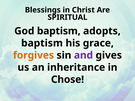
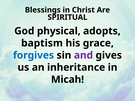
God baptism: baptism -> physical (59, 31)
forgives colour: orange -> blue (34, 55)
Chose: Chose -> Micah (68, 80)
